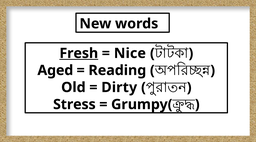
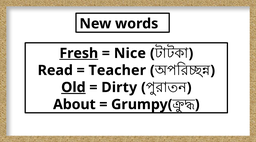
Aged: Aged -> Read (55, 70)
Reading: Reading -> Teacher (117, 70)
Old underline: none -> present (73, 88)
Stress: Stress -> About (74, 105)
